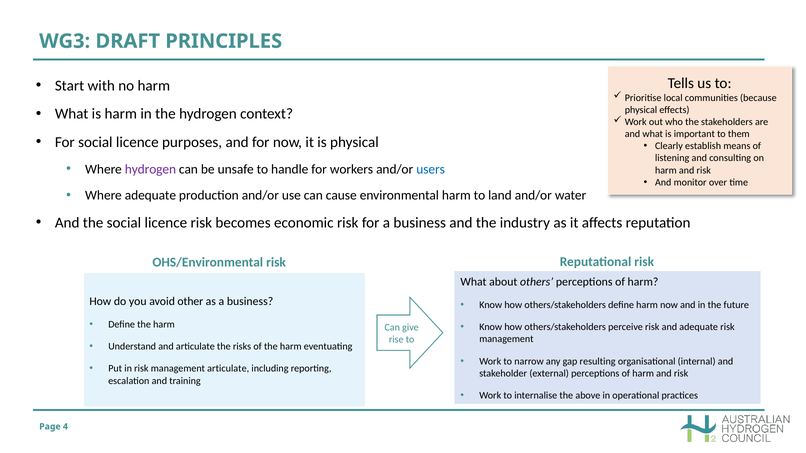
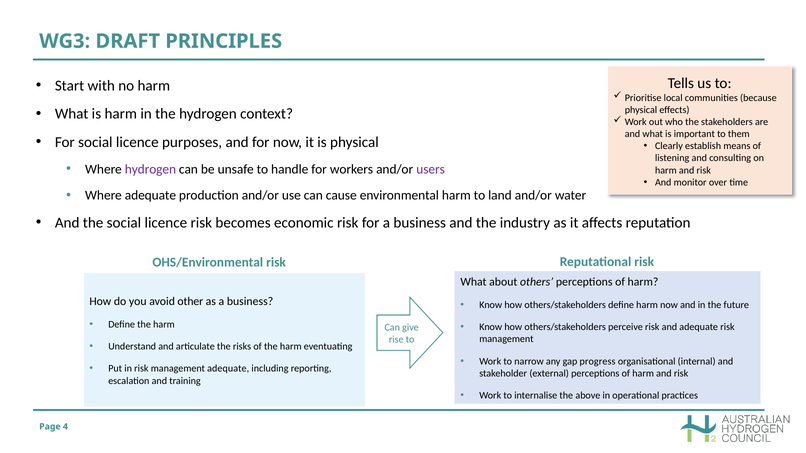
users colour: blue -> purple (431, 169)
resulting: resulting -> progress (598, 362)
management articulate: articulate -> adequate (228, 369)
